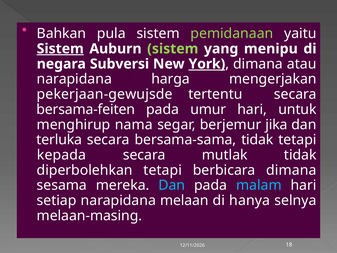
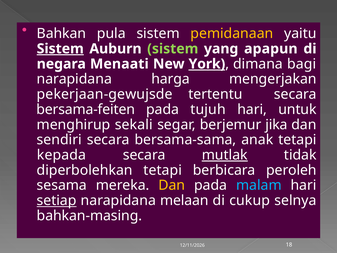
pemidanaan colour: light green -> yellow (232, 34)
menipu: menipu -> apapun (271, 49)
Subversi: Subversi -> Menaati (119, 64)
atau: atau -> bagi (302, 64)
umur: umur -> tujuh (208, 109)
nama: nama -> sekali (134, 125)
terluka: terluka -> sendiri (59, 140)
bersama-sama tidak: tidak -> anak (257, 140)
mutlak underline: none -> present (225, 155)
berbicara dimana: dimana -> peroleh (291, 170)
Dan colour: light blue -> yellow (172, 185)
setiap underline: none -> present (57, 200)
hanya: hanya -> cukup (250, 200)
melaan-masing: melaan-masing -> bahkan-masing (89, 216)
